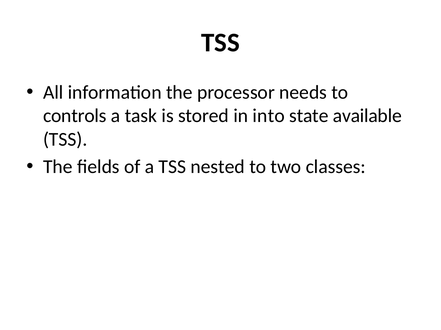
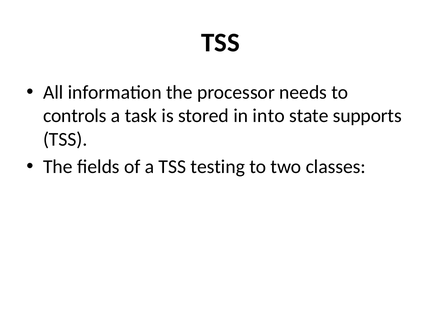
available: available -> supports (367, 116)
nested: nested -> testing (218, 167)
